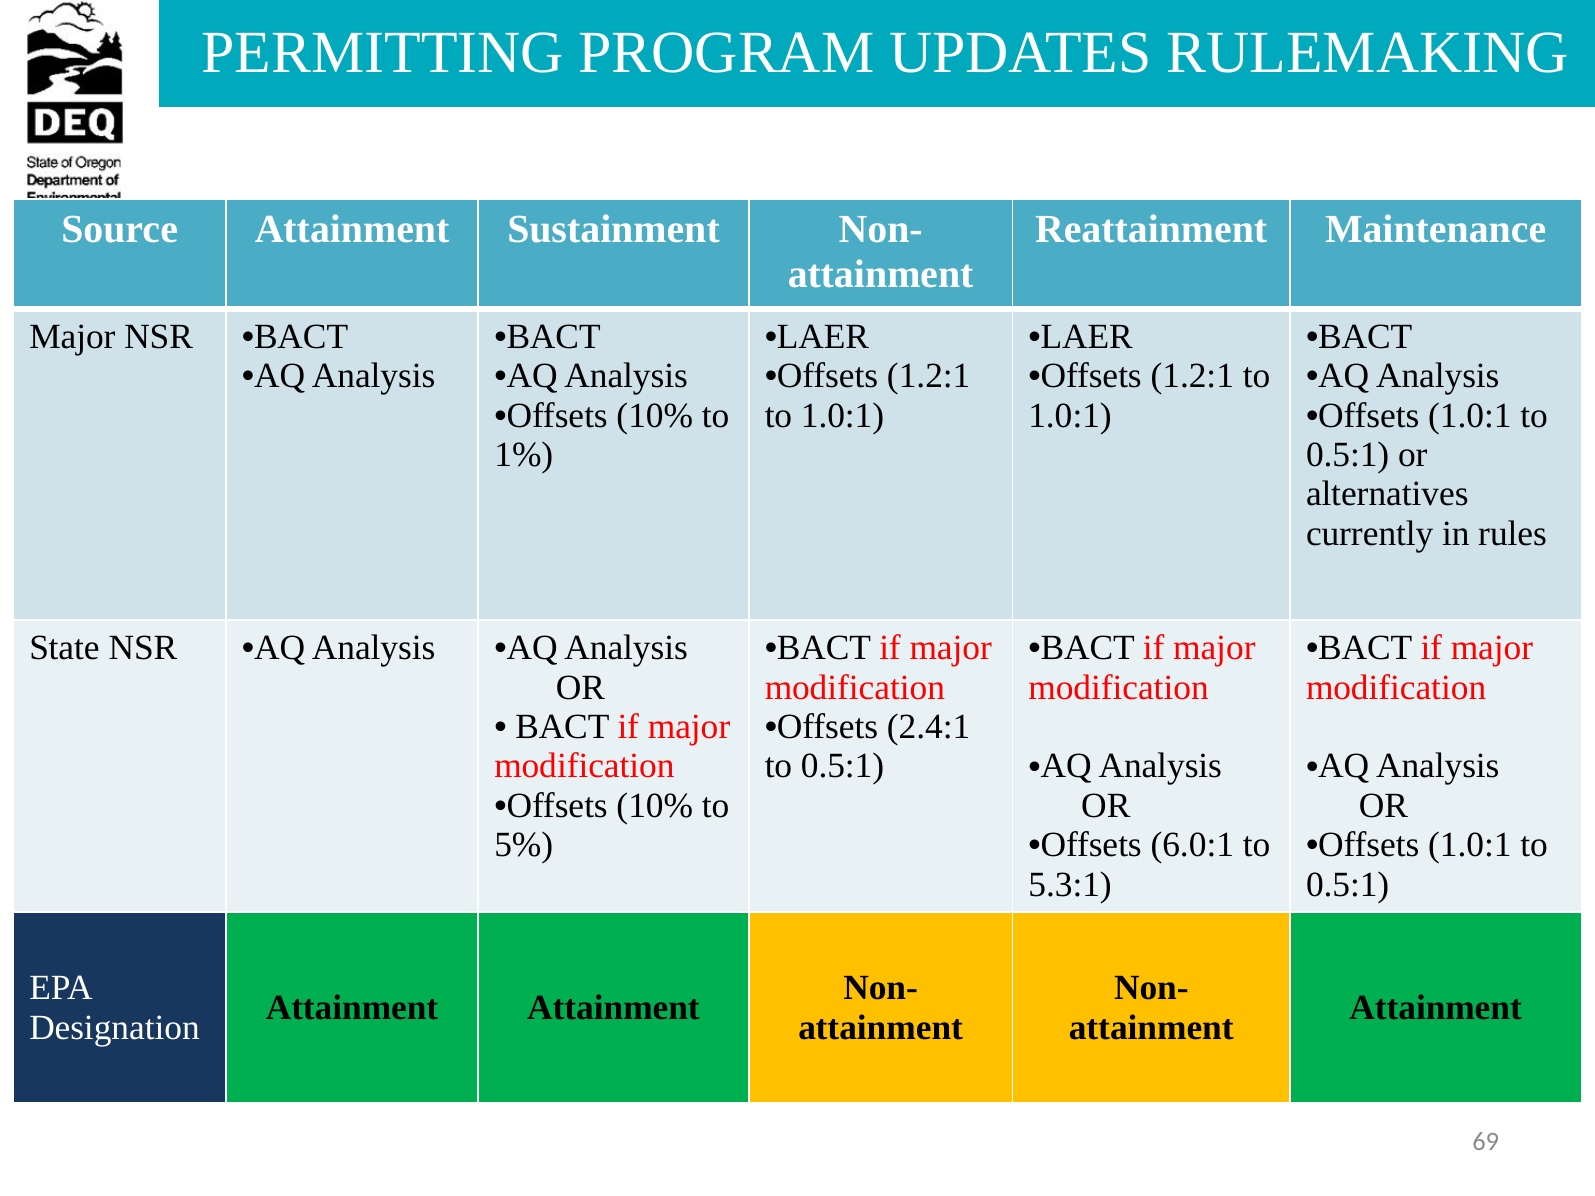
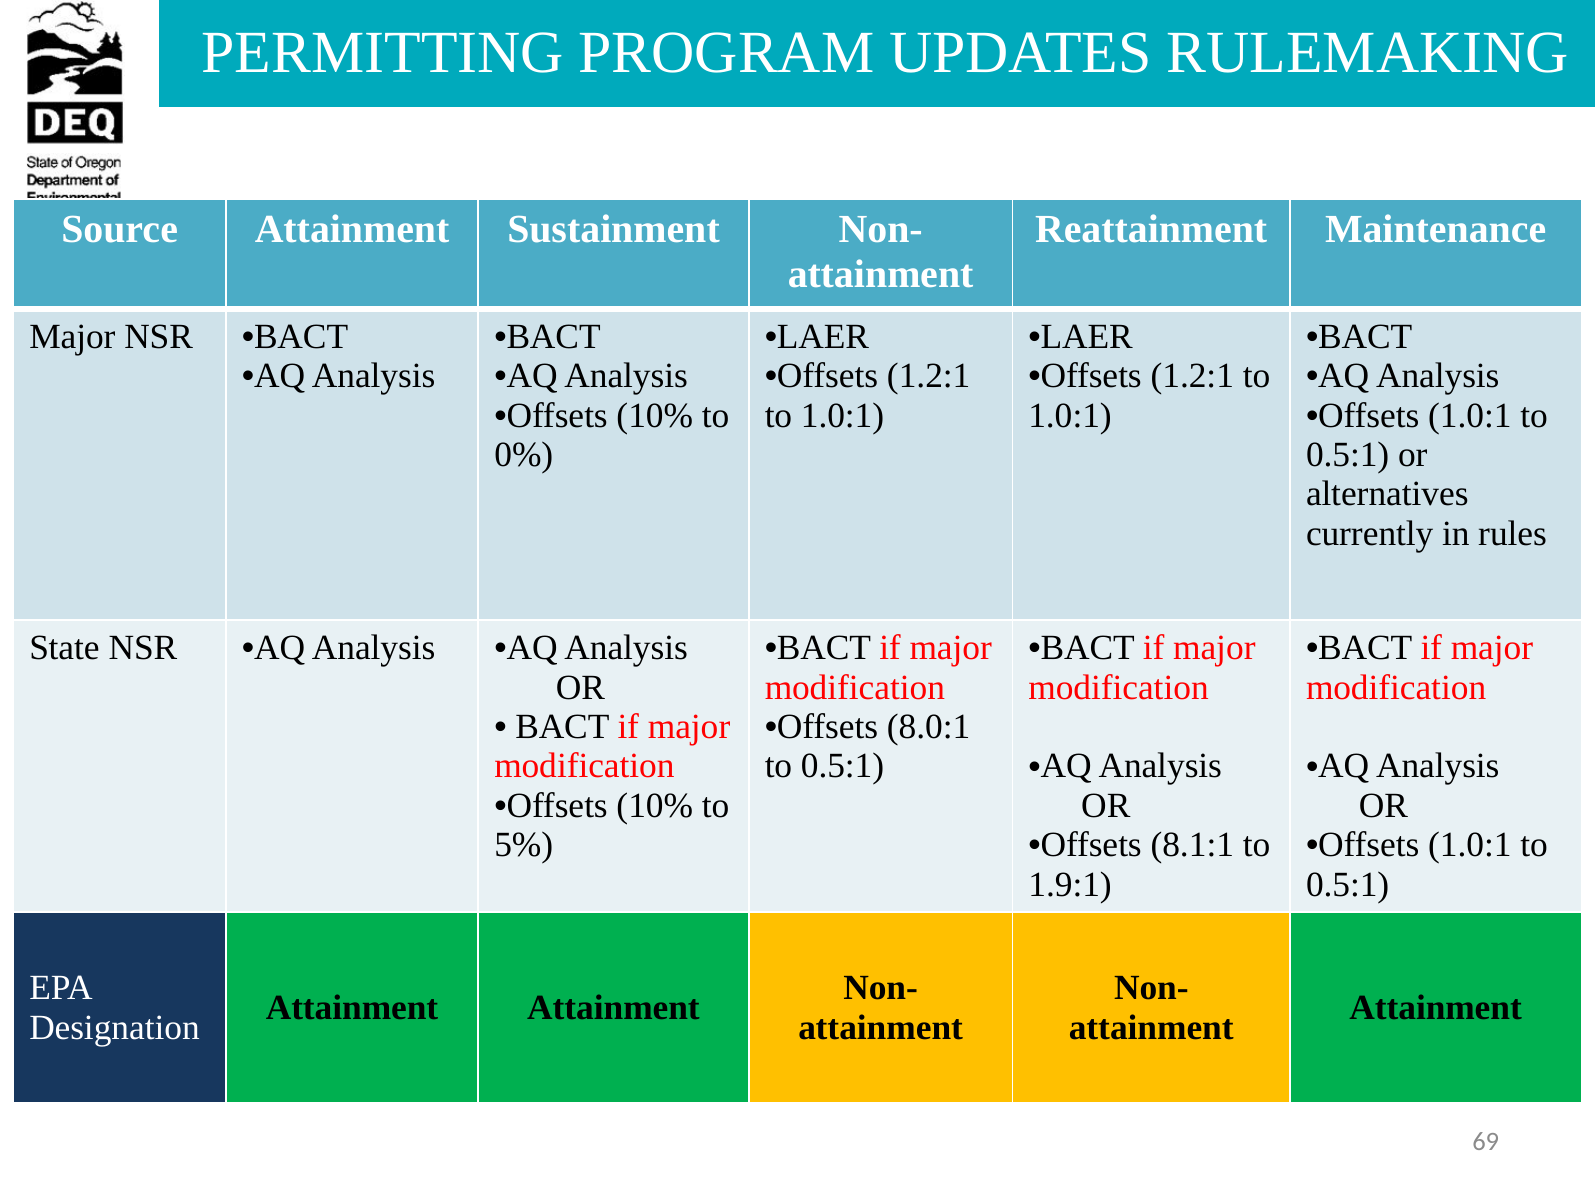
1%: 1% -> 0% (524, 455)
2.4:1: 2.4:1 -> 8.0:1 (929, 727)
6.0:1: 6.0:1 -> 8.1:1 (1192, 845)
5.3:1: 5.3:1 -> 1.9:1 (1070, 885)
